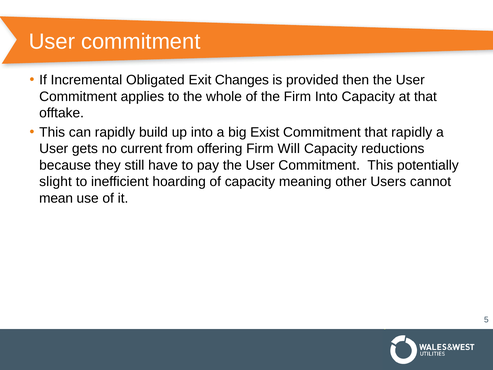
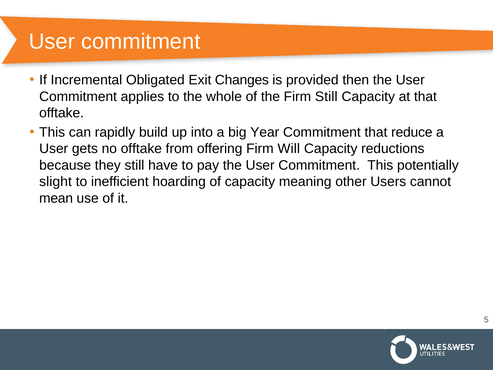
Firm Into: Into -> Still (326, 97)
Exist: Exist -> Year (265, 132)
that rapidly: rapidly -> reduce (412, 132)
no current: current -> offtake (141, 149)
